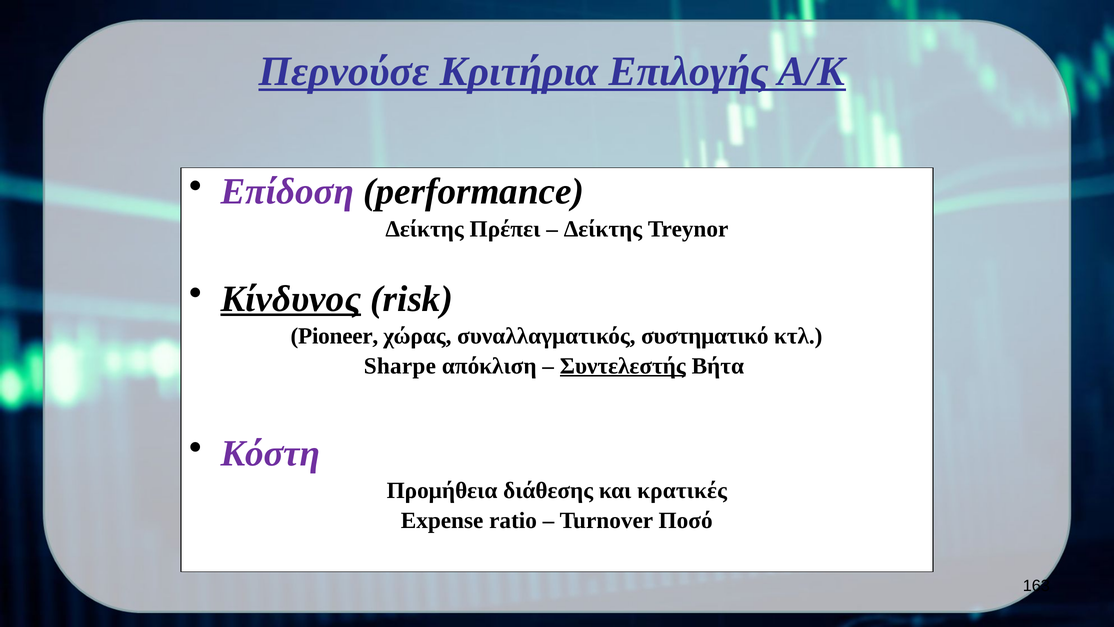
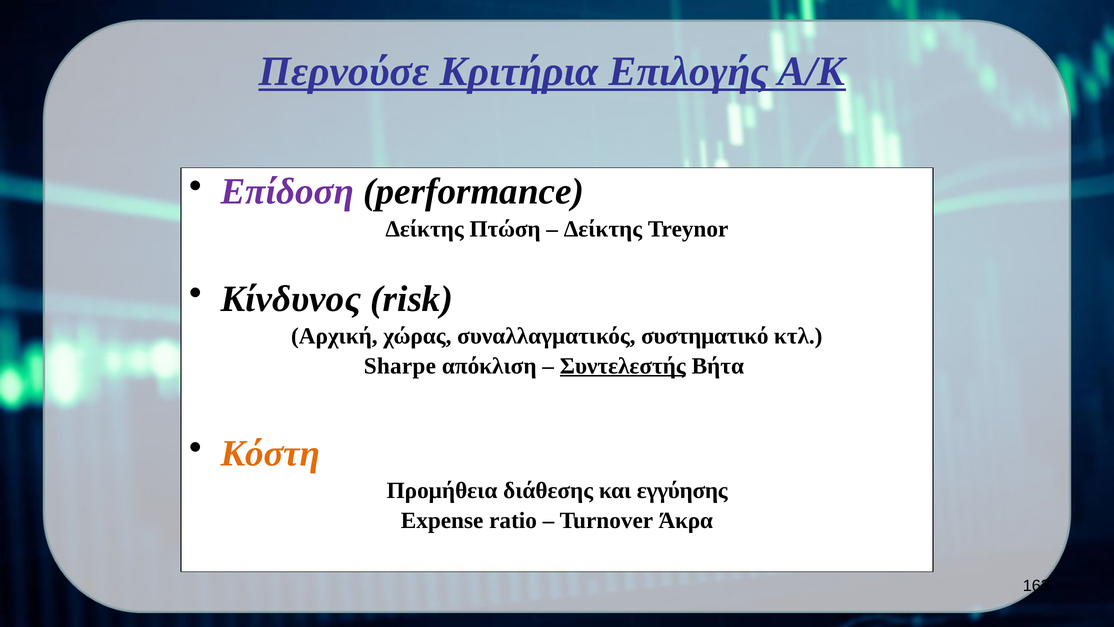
Πρέπει: Πρέπει -> Πτώση (505, 229)
Κίνδυνος underline: present -> none (291, 299)
Pioneer: Pioneer -> Αρχική (334, 336)
Κόστη colour: purple -> orange (270, 453)
κρατικές: κρατικές -> εγγύησης (682, 490)
Ποσό: Ποσό -> Άκρα (686, 520)
